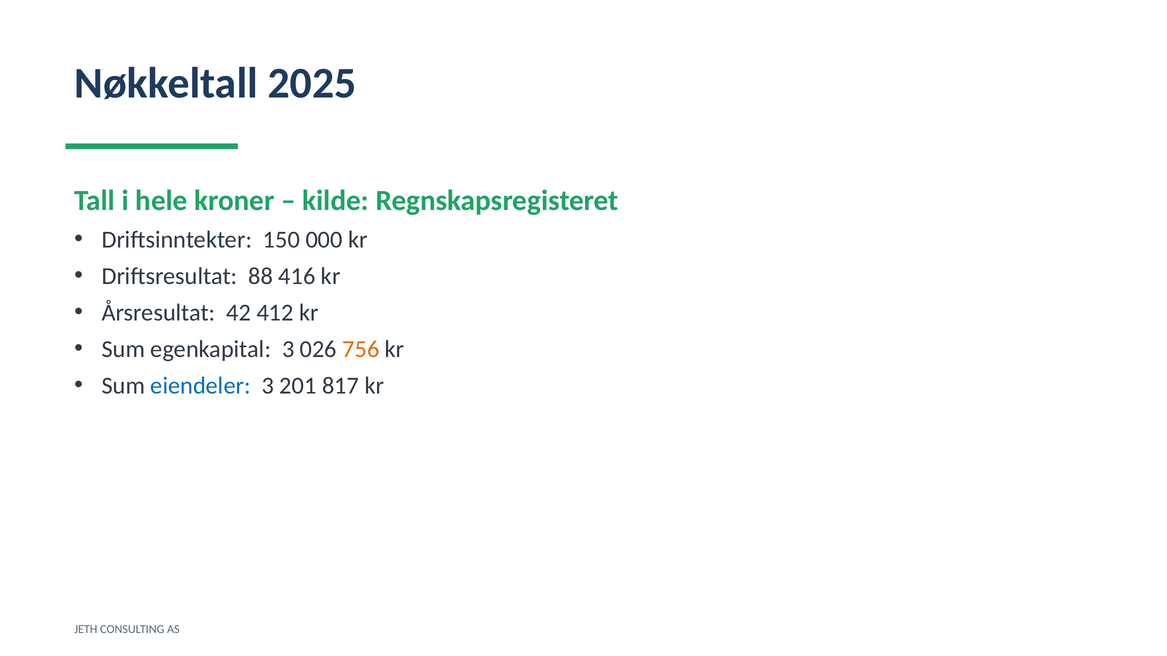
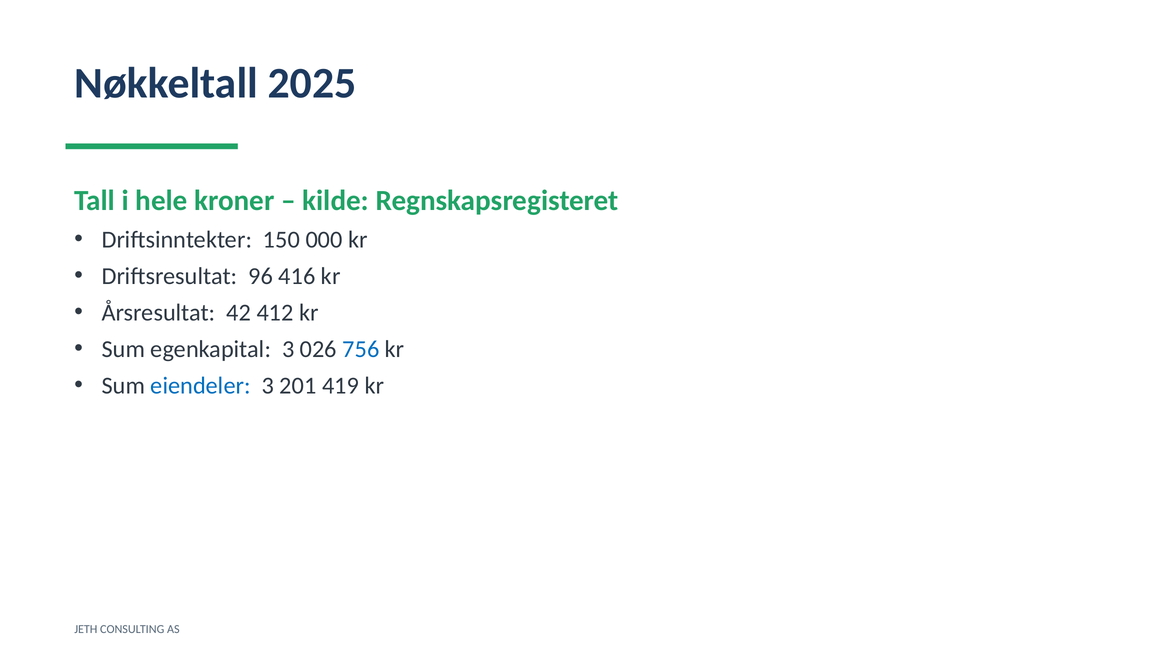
88: 88 -> 96 (261, 276)
756 colour: orange -> blue (361, 349)
817: 817 -> 419 (340, 386)
